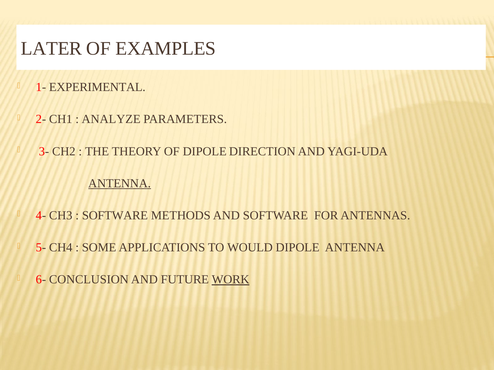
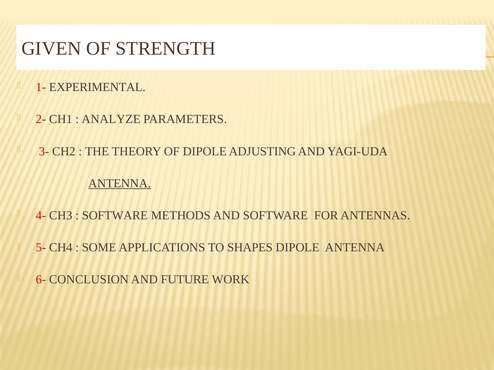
LATER: LATER -> GIVEN (51, 49)
EXAMPLES: EXAMPLES -> STRENGTH (166, 49)
DIRECTION: DIRECTION -> ADJUSTING (262, 151)
WOULD: WOULD -> SHAPES (250, 248)
WORK underline: present -> none (231, 280)
